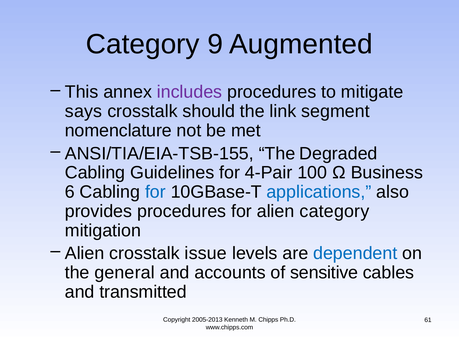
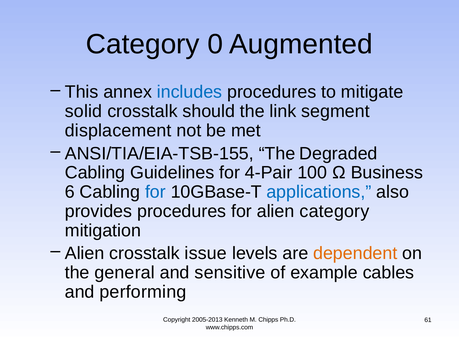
9: 9 -> 0 (215, 44)
includes colour: purple -> blue (190, 92)
says: says -> solid (84, 111)
nomenclature: nomenclature -> displacement (118, 131)
dependent colour: blue -> orange (355, 254)
accounts: accounts -> sensitive (230, 273)
sensitive: sensitive -> example (324, 273)
transmitted: transmitted -> performing (143, 292)
